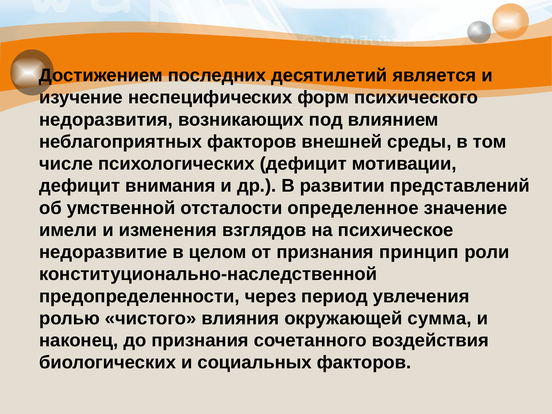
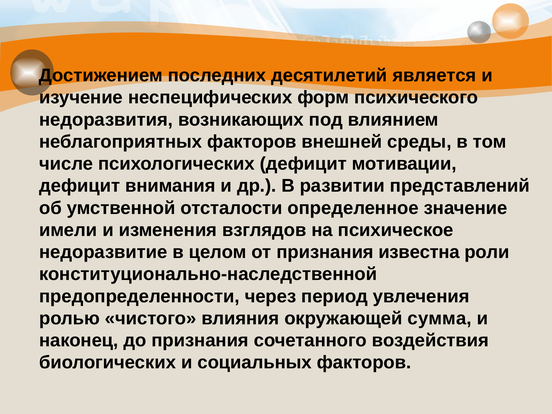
принцип: принцип -> известна (419, 252)
